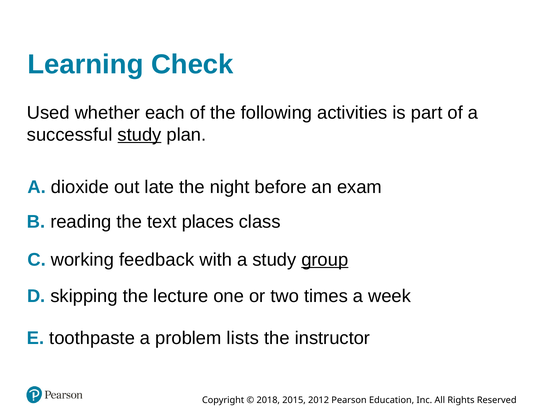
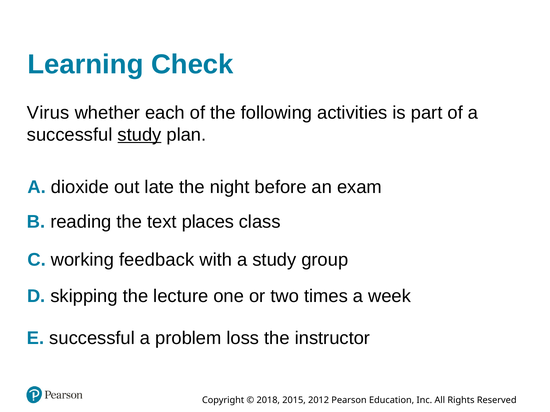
Used: Used -> Virus (48, 113)
group underline: present -> none (325, 260)
E toothpaste: toothpaste -> successful (92, 339)
lists: lists -> loss (243, 339)
